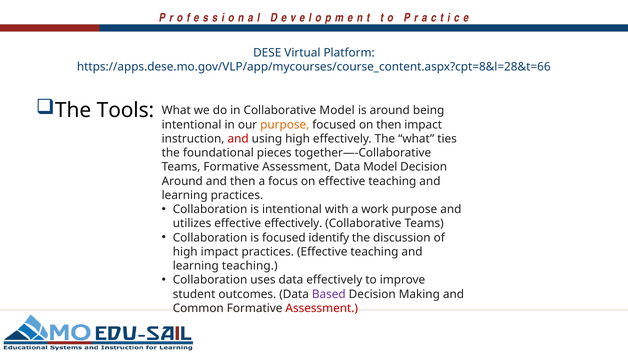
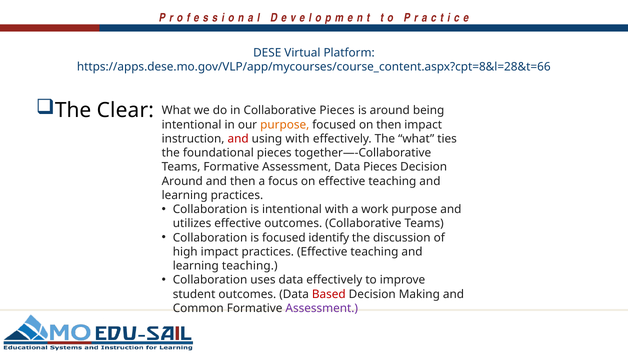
Tools: Tools -> Clear (125, 111)
Collaborative Model: Model -> Pieces (337, 111)
using high: high -> with (298, 139)
Data Model: Model -> Pieces (380, 167)
effective effectively: effectively -> outcomes (293, 224)
Based colour: purple -> red (329, 294)
Assessment colour: red -> purple (322, 309)
